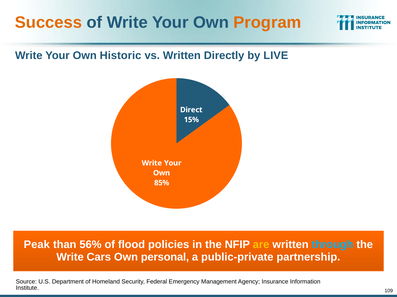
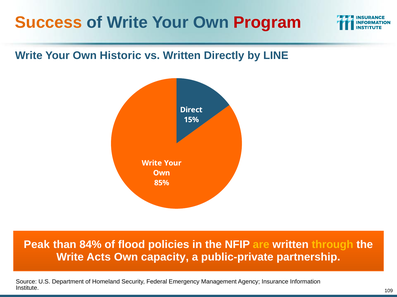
Program colour: orange -> red (267, 22)
LIVE: LIVE -> LINE (276, 56)
56%: 56% -> 84% (90, 245)
through colour: light blue -> yellow (333, 245)
Cars: Cars -> Acts (99, 258)
personal: personal -> capacity (165, 258)
